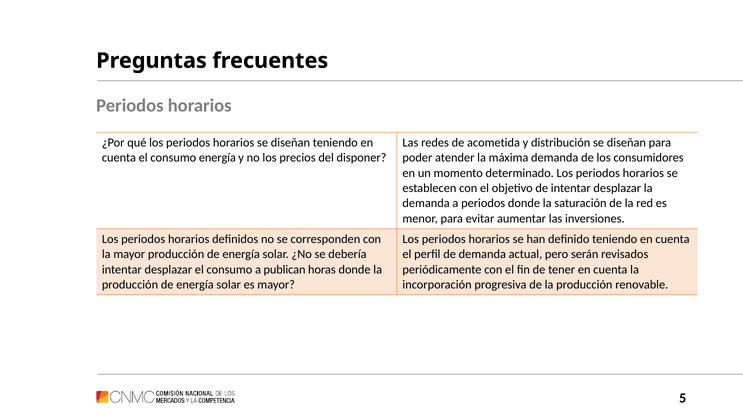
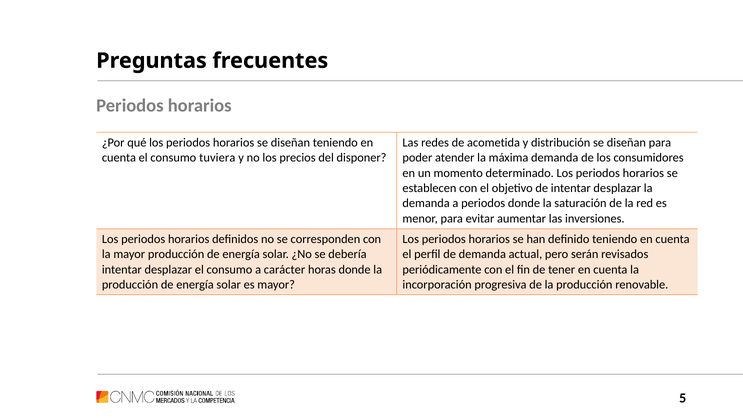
consumo energía: energía -> tuviera (217, 158)
publican: publican -> carácter (285, 269)
